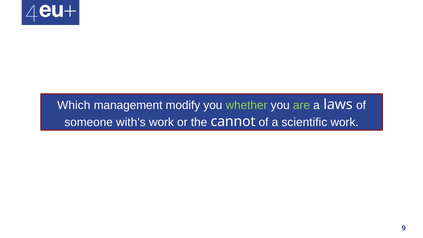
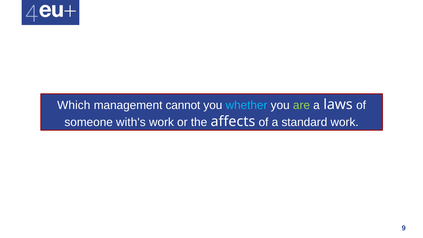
modify: modify -> cannot (183, 105)
whether colour: light green -> light blue (247, 105)
cannot: cannot -> affects (233, 121)
scientific: scientific -> standard (304, 122)
